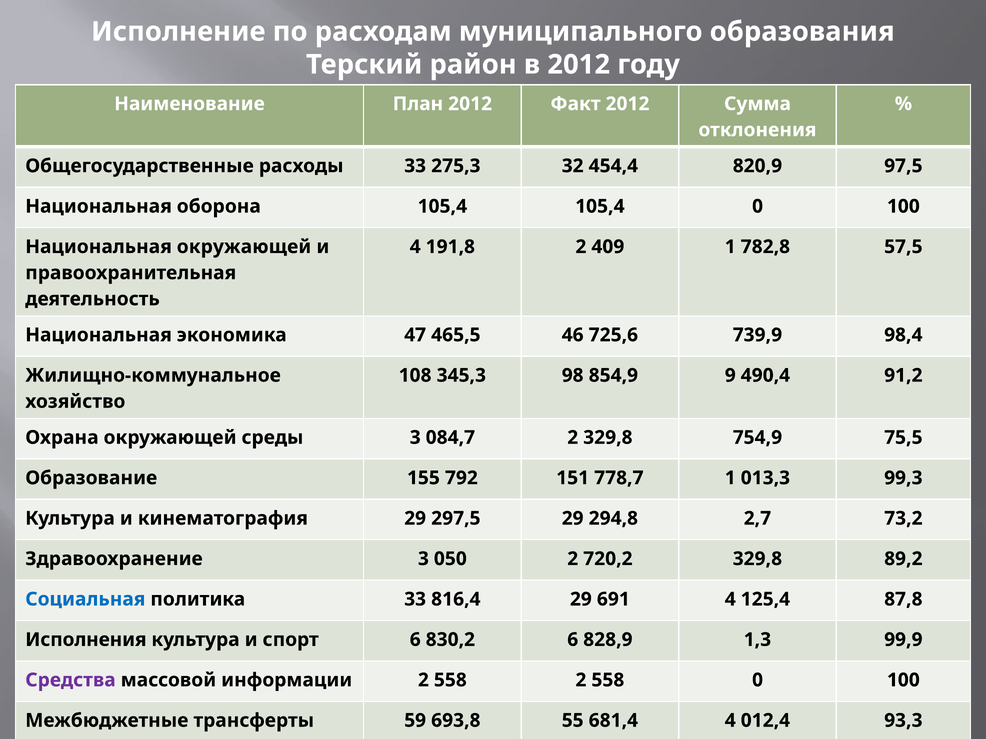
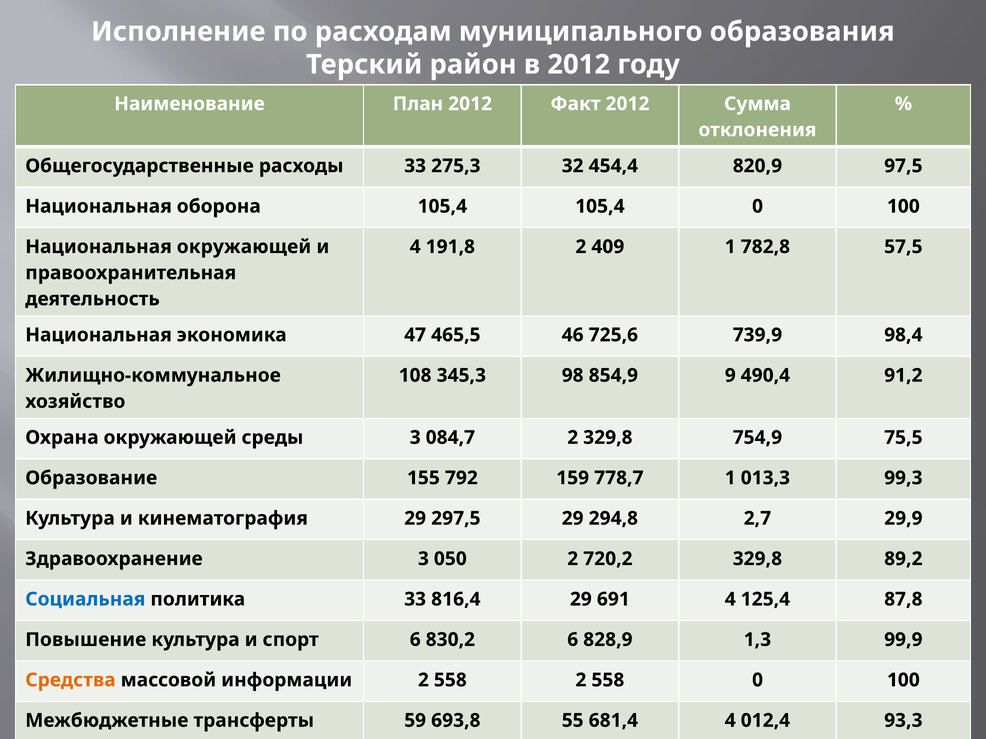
151: 151 -> 159 (573, 478)
73,2: 73,2 -> 29,9 (903, 519)
Исполнения: Исполнения -> Повышение (86, 640)
Средства colour: purple -> orange (70, 680)
